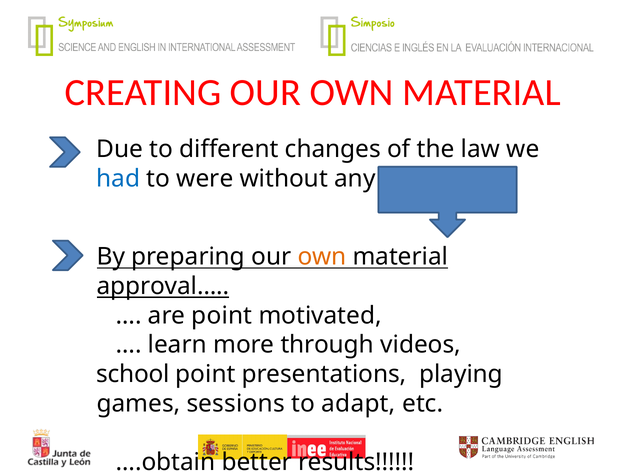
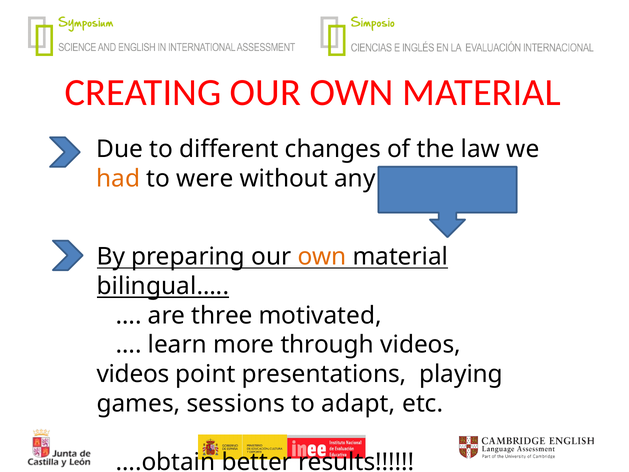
had colour: blue -> orange (118, 179)
approval…: approval… -> bilingual… (163, 286)
are point: point -> three (222, 315)
school: school -> videos (133, 374)
